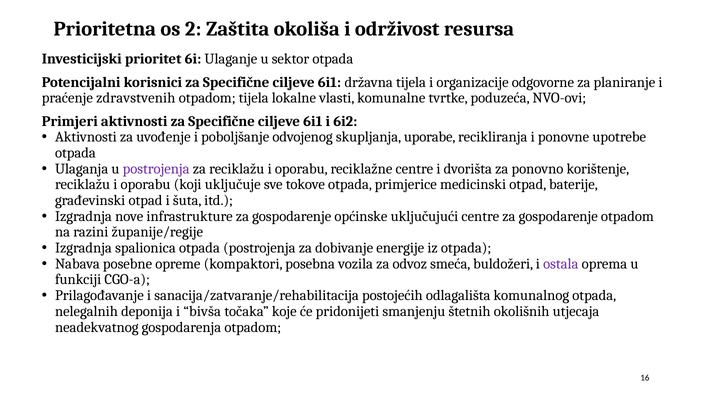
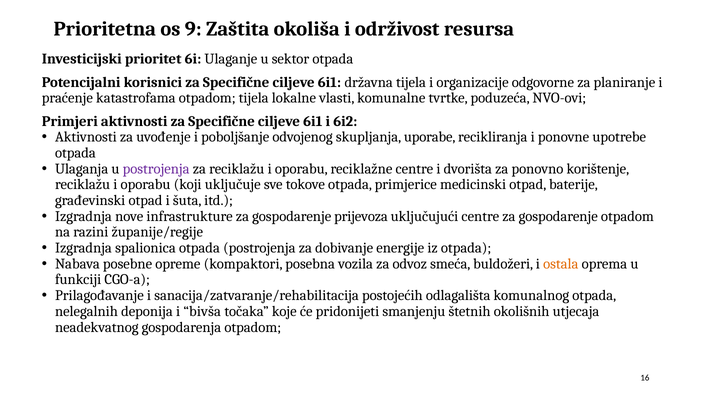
2: 2 -> 9 (193, 29)
zdravstvenih: zdravstvenih -> katastrofama (136, 98)
općinske: općinske -> prijevoza (361, 216)
ostala colour: purple -> orange (561, 263)
